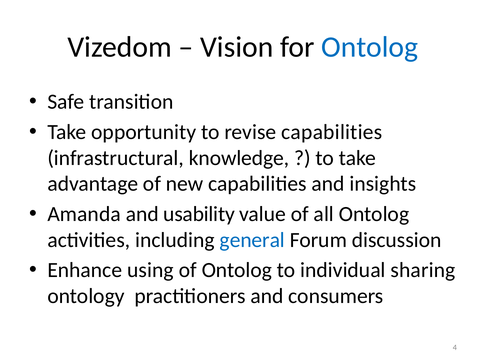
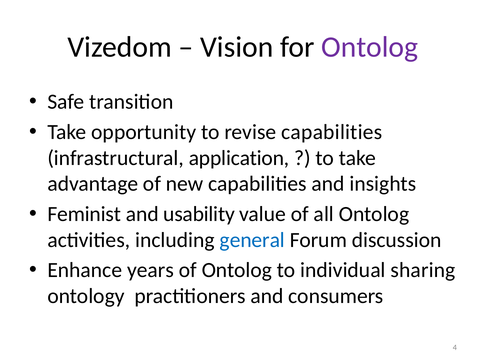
Ontolog colour: blue -> purple (370, 47)
knowledge: knowledge -> application (239, 158)
Amanda: Amanda -> Feminist (84, 214)
using: using -> years (150, 270)
